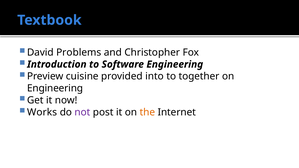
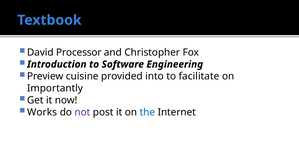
Problems: Problems -> Processor (79, 52)
together: together -> facilitate (199, 76)
Engineering: Engineering -> Importantly (55, 88)
the colour: orange -> blue (147, 112)
